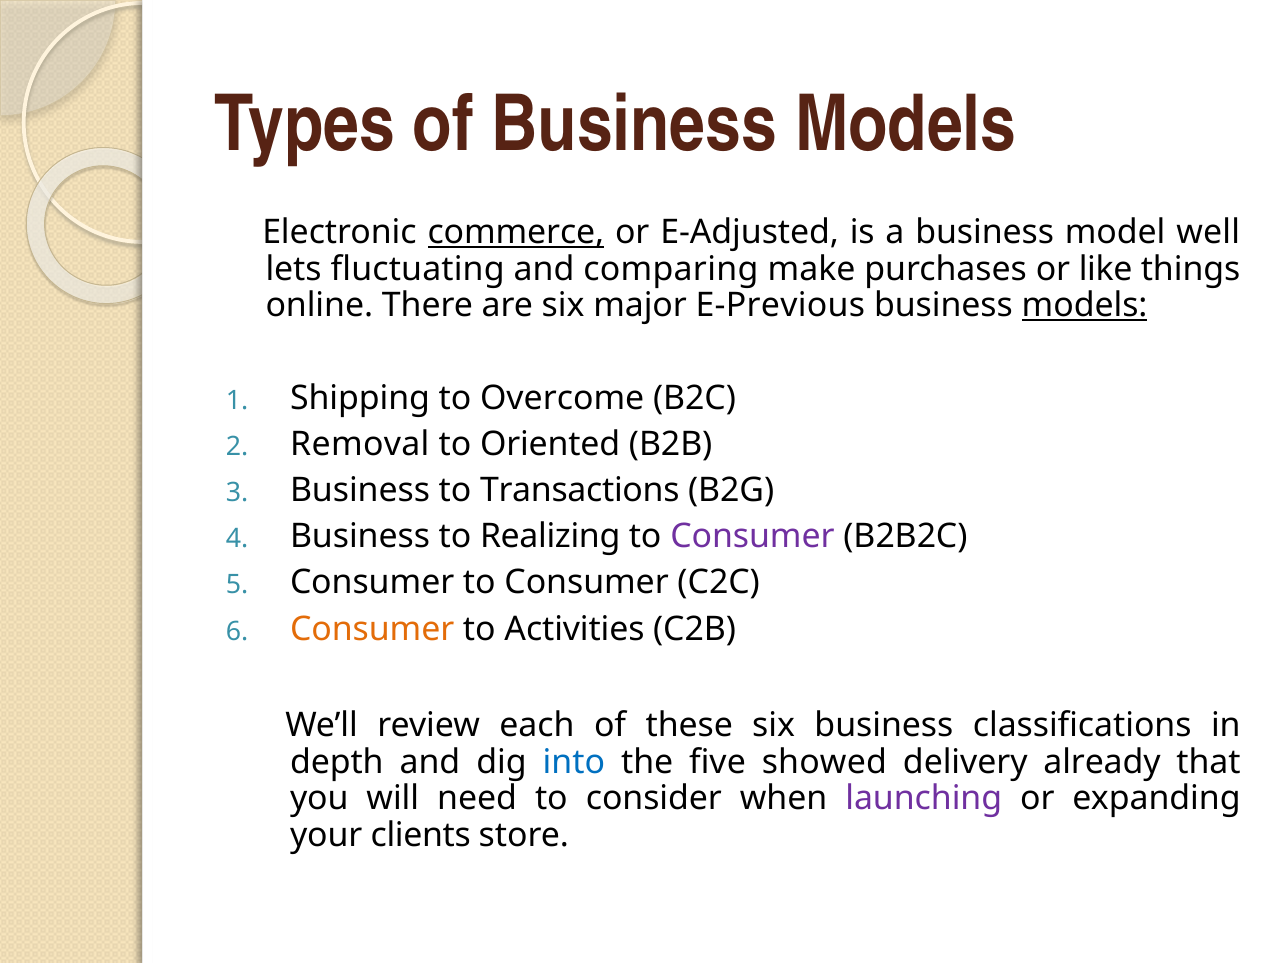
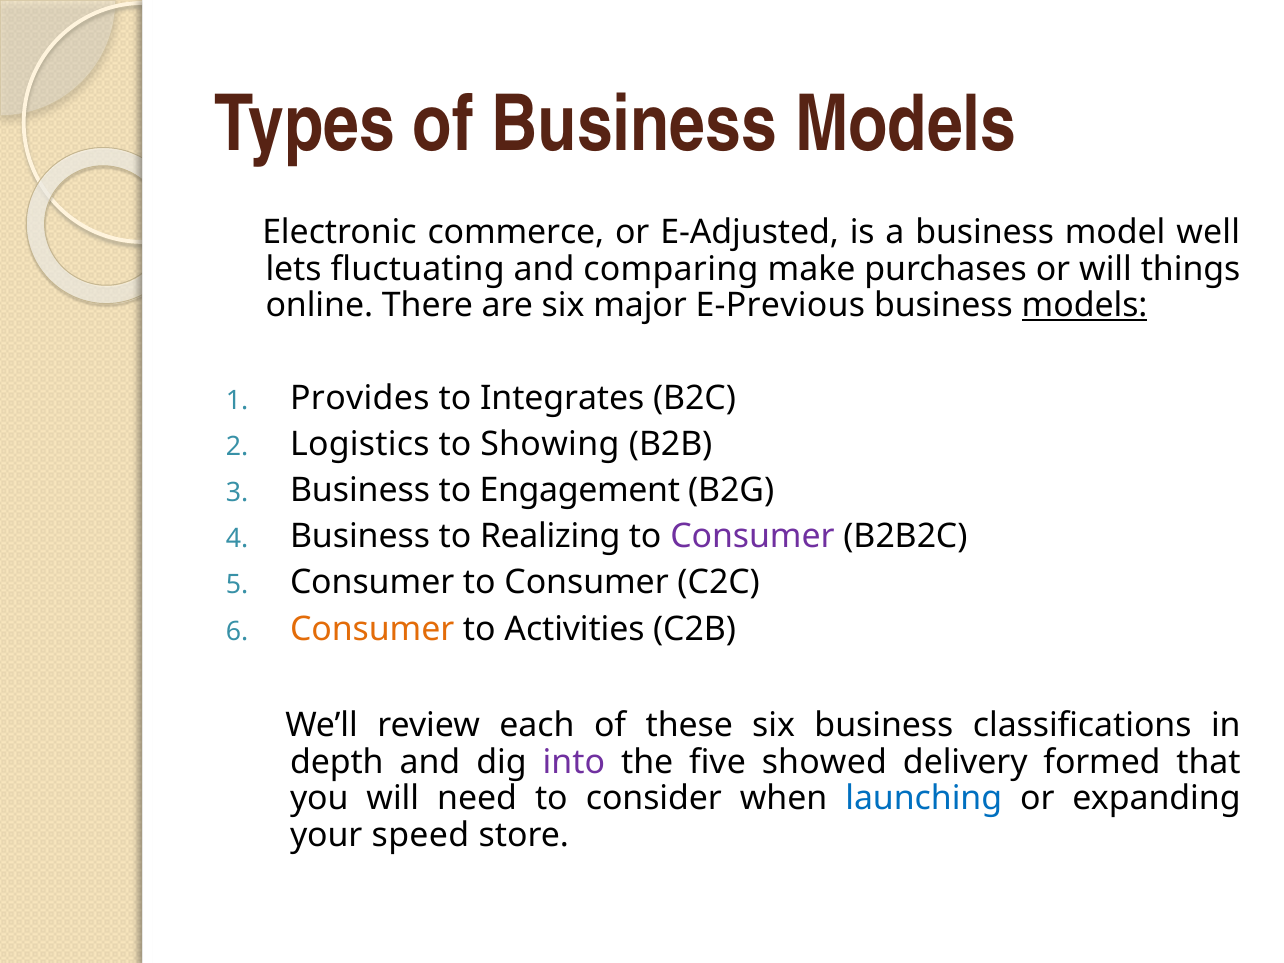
commerce underline: present -> none (516, 232)
or like: like -> will (1106, 269)
Shipping: Shipping -> Provides (360, 398)
Overcome: Overcome -> Integrates (562, 398)
Removal: Removal -> Logistics (360, 444)
Oriented: Oriented -> Showing (550, 444)
Transactions: Transactions -> Engagement (580, 490)
into colour: blue -> purple (574, 762)
already: already -> formed (1102, 762)
launching colour: purple -> blue (924, 799)
clients: clients -> speed (420, 835)
